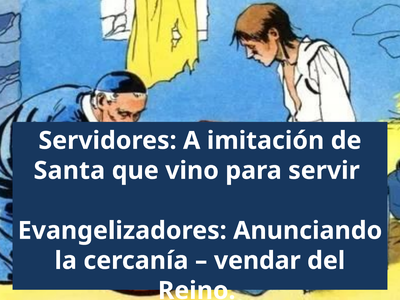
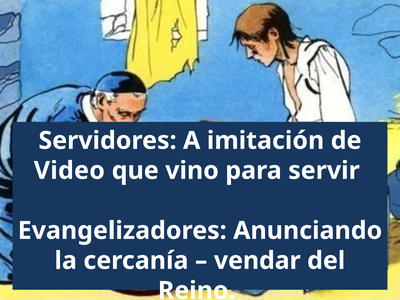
Santa: Santa -> Video (69, 171)
